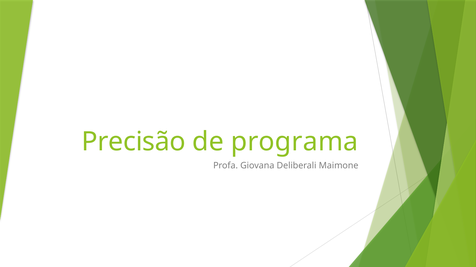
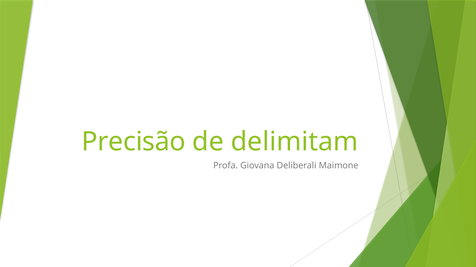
programa: programa -> delimitam (295, 142)
